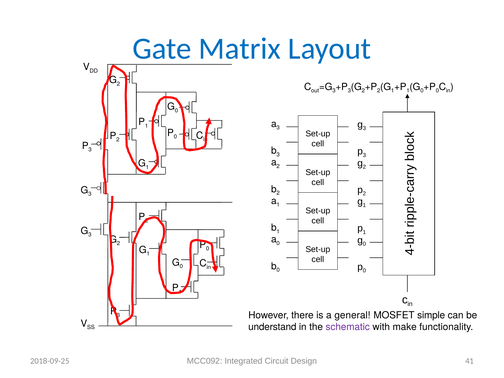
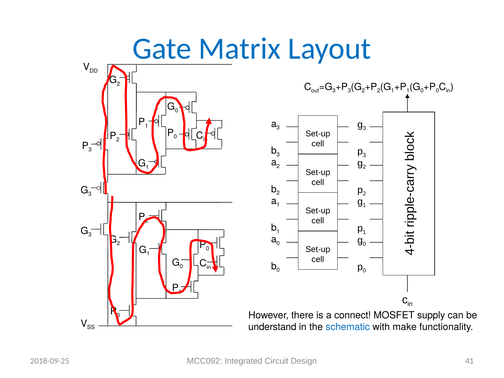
general: general -> connect (353, 315)
simple: simple -> supply (431, 315)
schematic colour: purple -> blue (348, 327)
